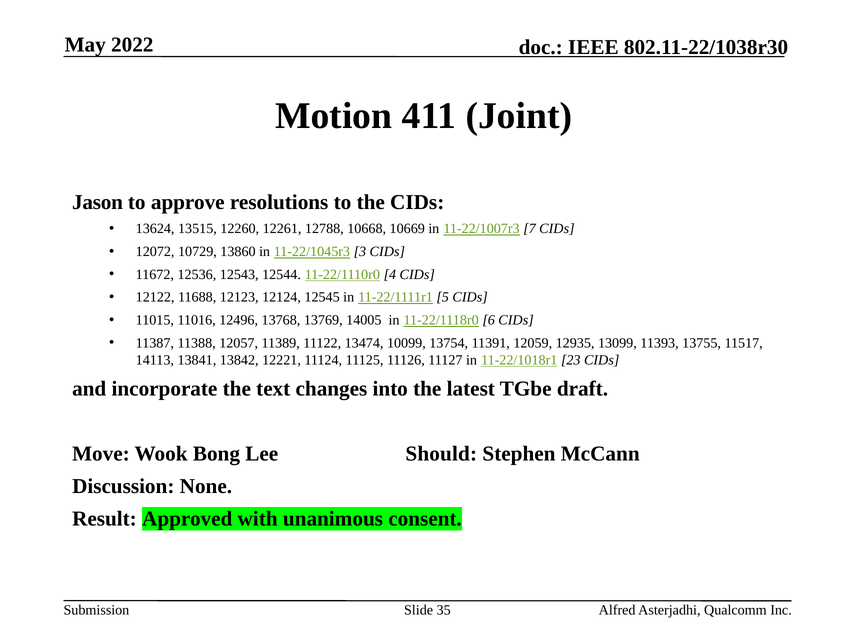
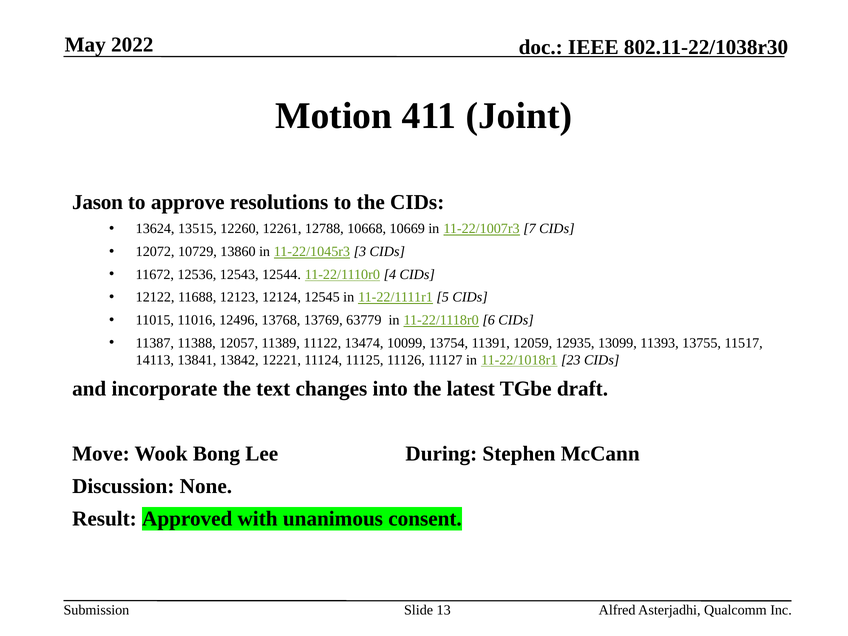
14005: 14005 -> 63779 (364, 320)
Should: Should -> During (441, 454)
35: 35 -> 13 (444, 610)
